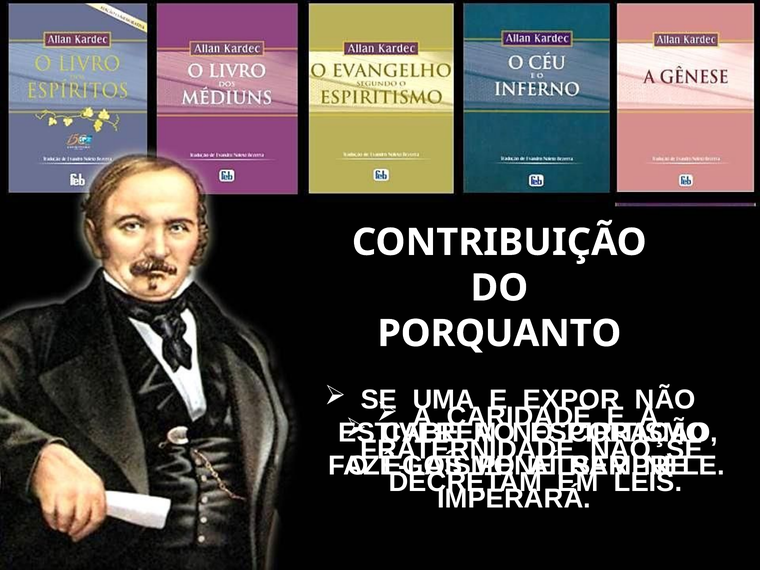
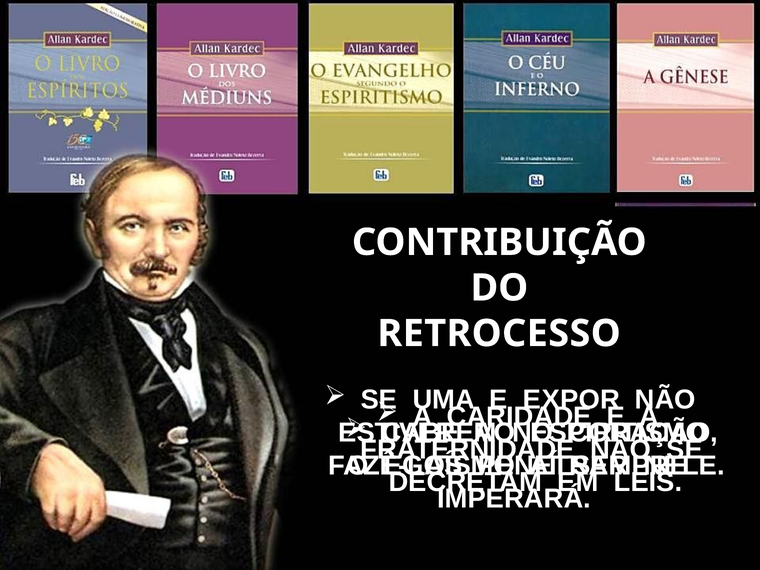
PORQUANTO: PORQUANTO -> RETROCESSO (499, 334)
